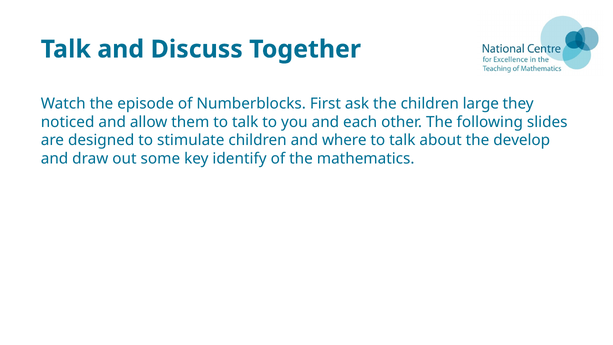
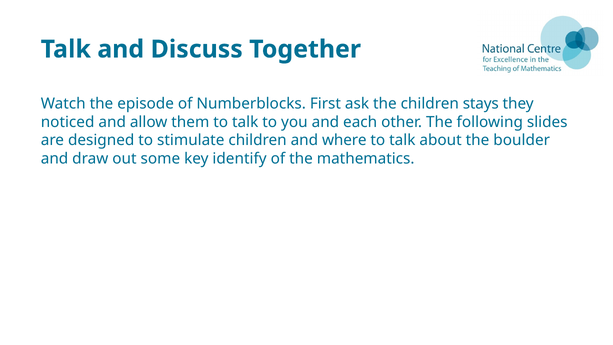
large: large -> stays (481, 104)
develop: develop -> boulder (522, 140)
